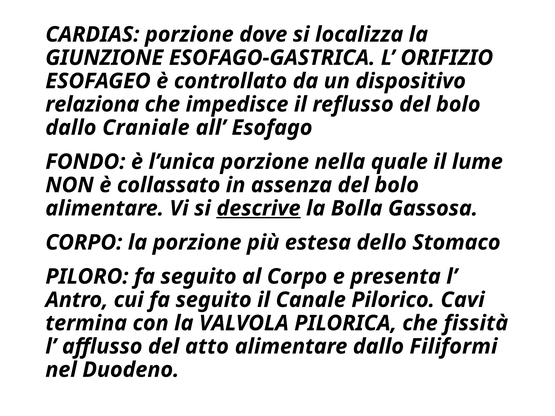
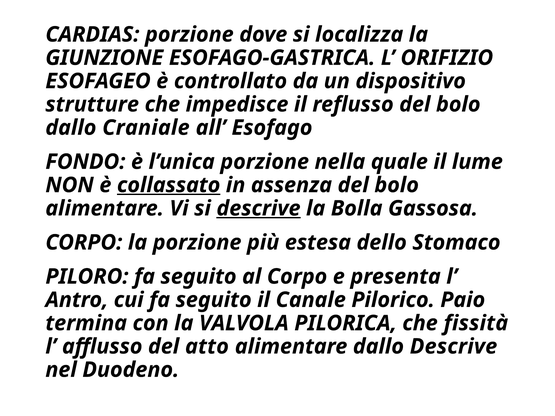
relaziona: relaziona -> strutture (92, 104)
collassato underline: none -> present (169, 185)
Cavi: Cavi -> Paio (463, 300)
dallo Filiformi: Filiformi -> Descrive (454, 347)
